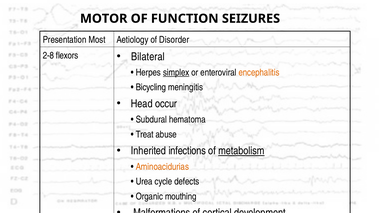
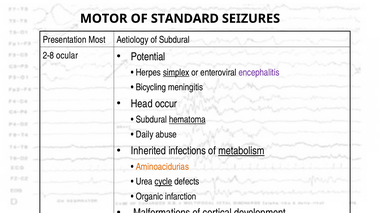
FUNCTION: FUNCTION -> STANDARD (185, 19)
of Disorder: Disorder -> Subdural (174, 40)
flexors: flexors -> ocular (67, 56)
Bilateral: Bilateral -> Potential (148, 57)
encephalitis colour: orange -> purple (259, 73)
hematoma underline: none -> present (187, 120)
Treat: Treat -> Daily (145, 135)
cycle underline: none -> present (163, 182)
mouthing: mouthing -> infarction (181, 197)
